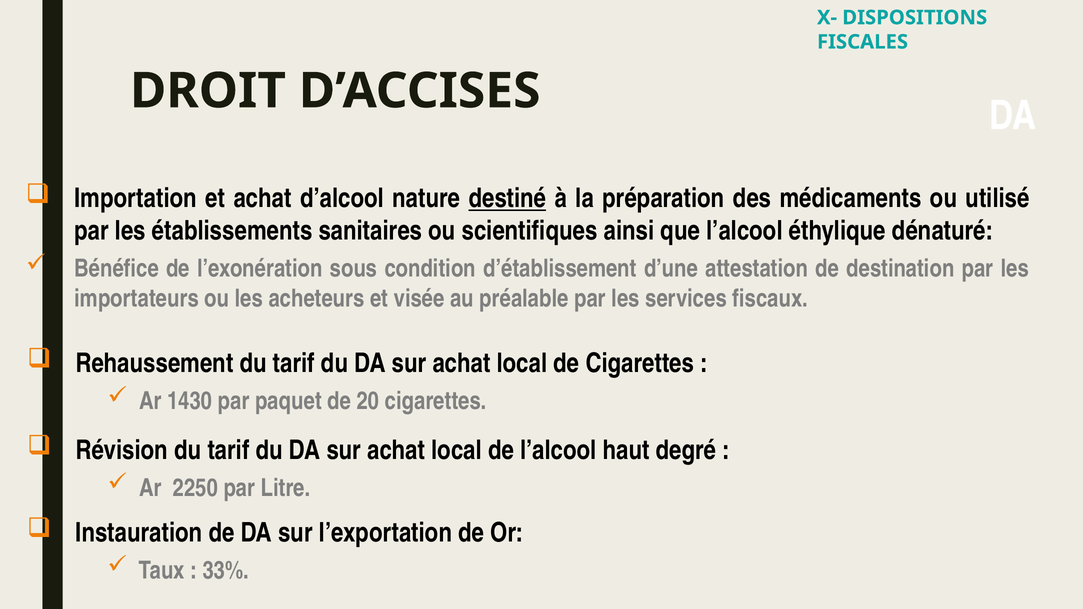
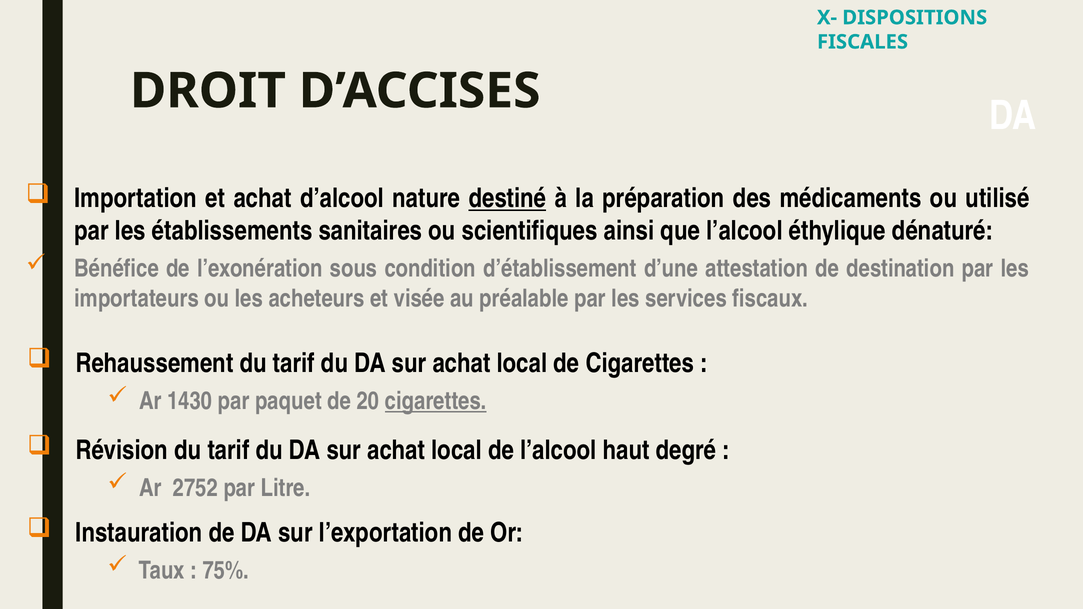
cigarettes underline: none -> present (436, 401)
2250: 2250 -> 2752 (195, 488)
33%: 33% -> 75% (226, 571)
